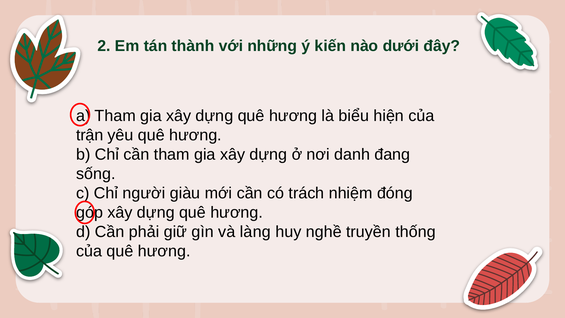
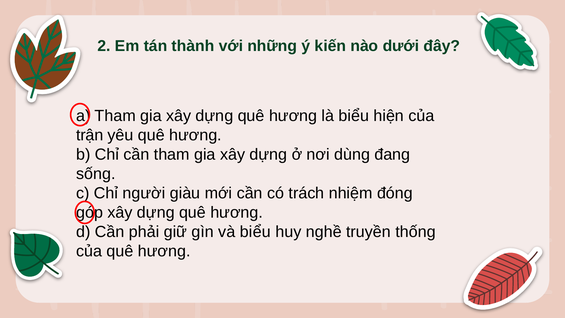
danh: danh -> dùng (352, 155)
và làng: làng -> biểu (255, 232)
